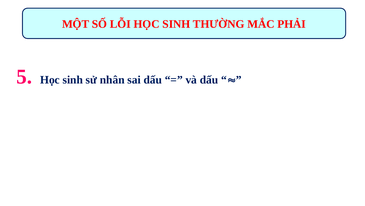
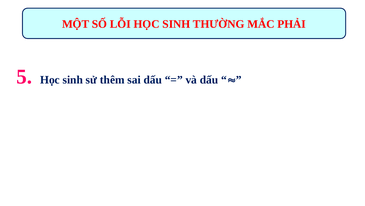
nhân: nhân -> thêm (112, 80)
